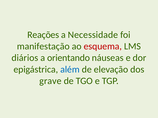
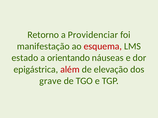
Reações: Reações -> Retorno (43, 35)
Necessidade: Necessidade -> Providenciar (93, 35)
diários: diários -> estado (25, 58)
além colour: blue -> red (70, 70)
